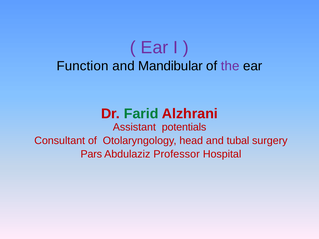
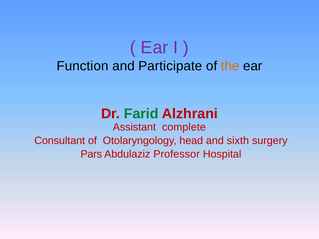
Mandibular: Mandibular -> Participate (170, 66)
the colour: purple -> orange (230, 66)
potentials: potentials -> complete (184, 127)
tubal: tubal -> sixth (238, 141)
